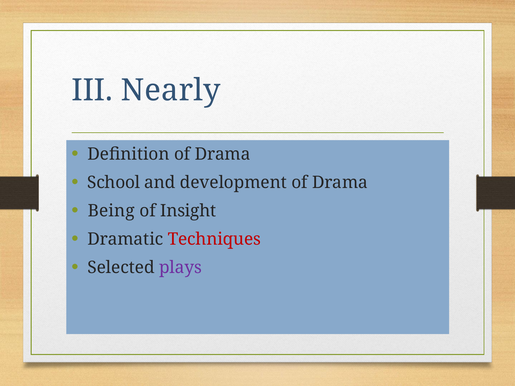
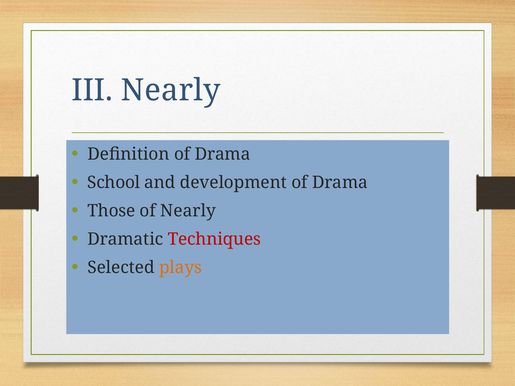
Being: Being -> Those (111, 211)
of Insight: Insight -> Nearly (188, 211)
plays colour: purple -> orange (181, 268)
